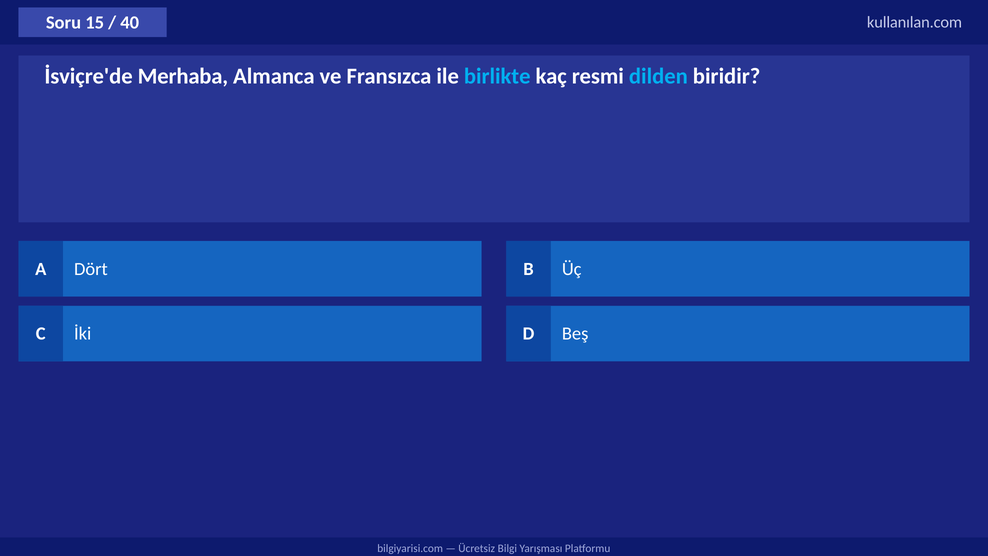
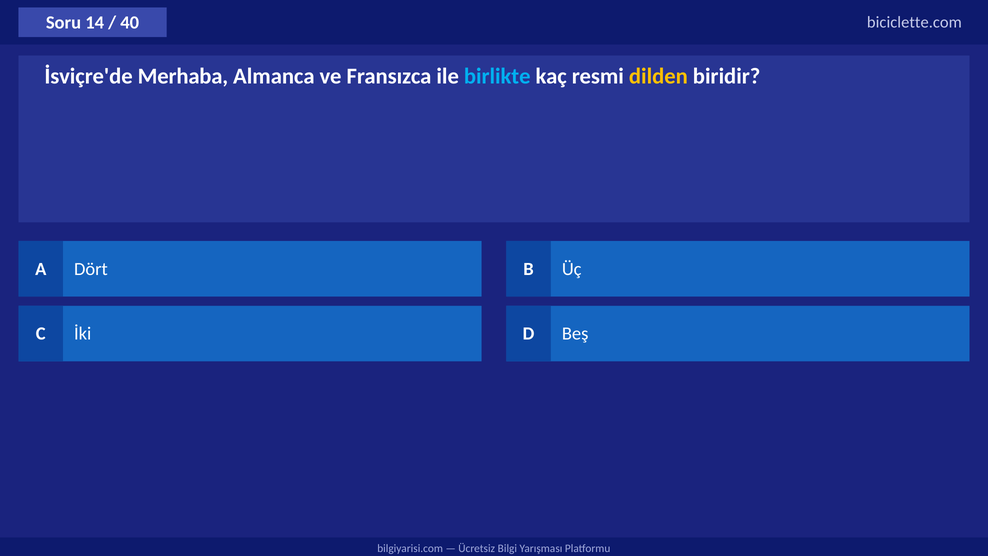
15: 15 -> 14 (95, 23)
kullanılan.com: kullanılan.com -> biciclette.com (914, 22)
dilden colour: light blue -> yellow (658, 76)
